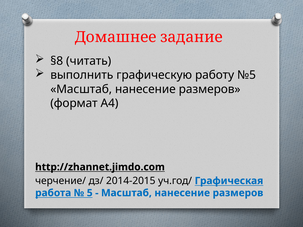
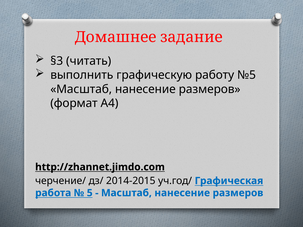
§8: §8 -> §3 (57, 61)
